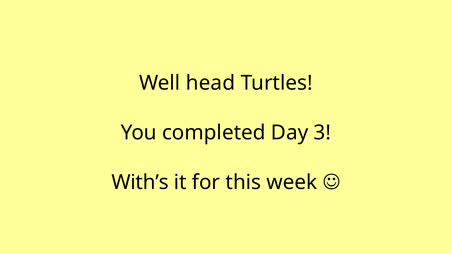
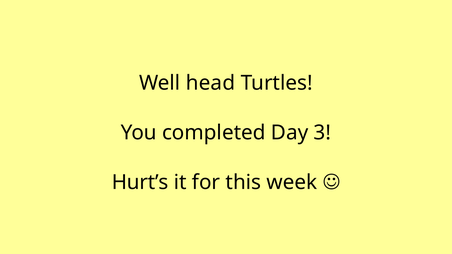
With’s: With’s -> Hurt’s (140, 183)
